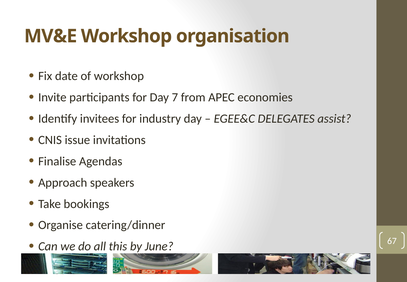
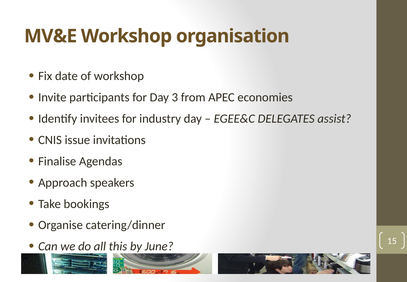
7: 7 -> 3 (175, 97)
67: 67 -> 15 (392, 241)
